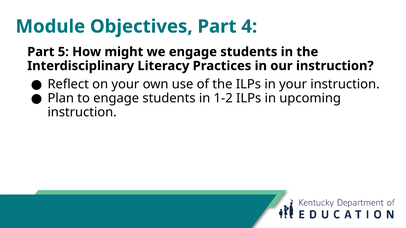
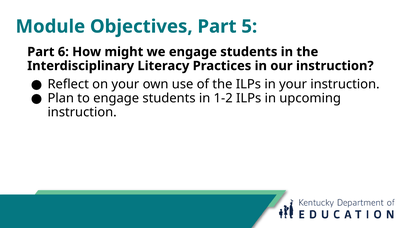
4: 4 -> 5 (249, 27)
5: 5 -> 6 (63, 52)
